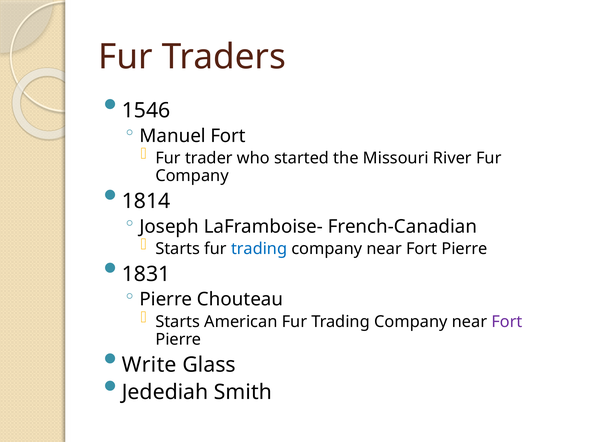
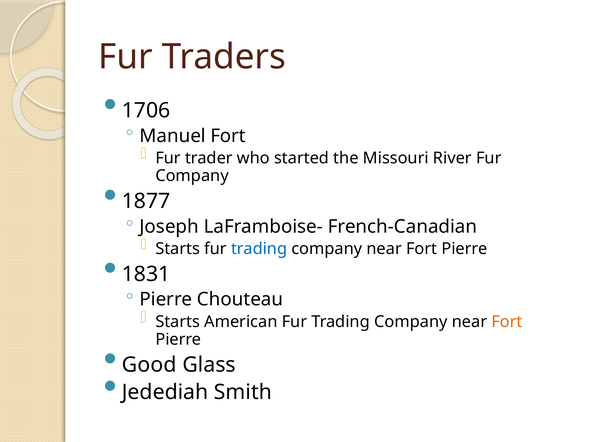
1546: 1546 -> 1706 (146, 110)
1814: 1814 -> 1877 (146, 201)
Fort colour: purple -> orange (507, 321)
Write: Write -> Good (149, 364)
